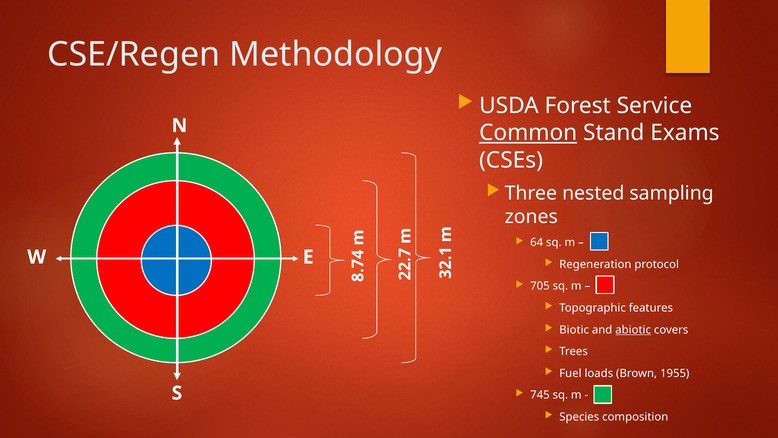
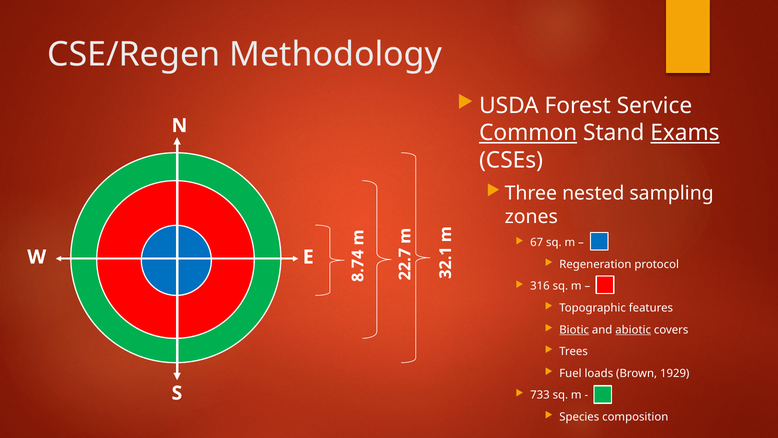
Exams underline: none -> present (685, 133)
64: 64 -> 67 (537, 243)
705: 705 -> 316 (540, 286)
Biotic underline: none -> present (574, 329)
1955: 1955 -> 1929 (675, 373)
745: 745 -> 733 (540, 395)
